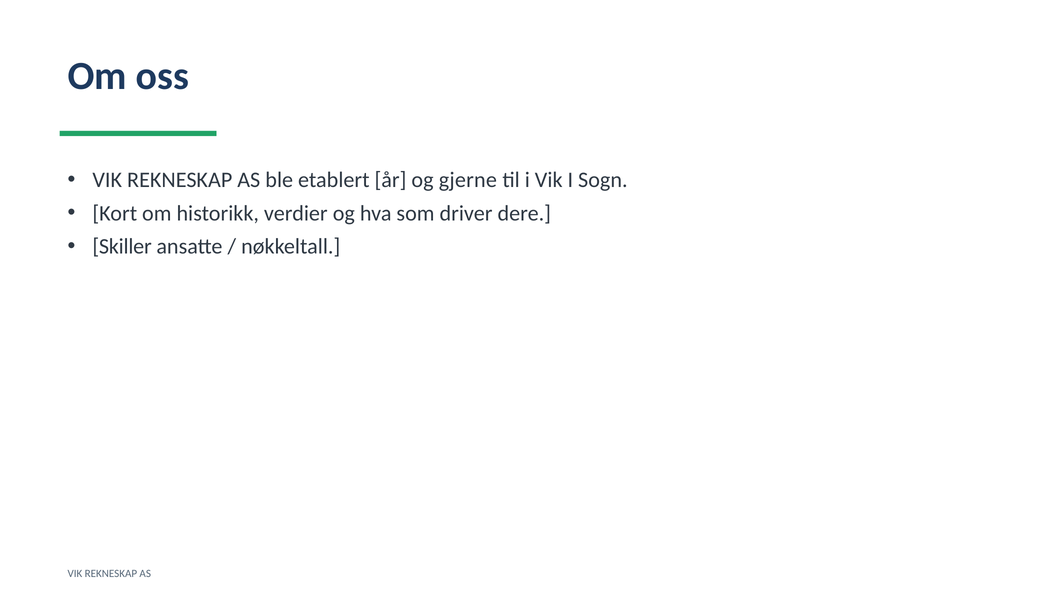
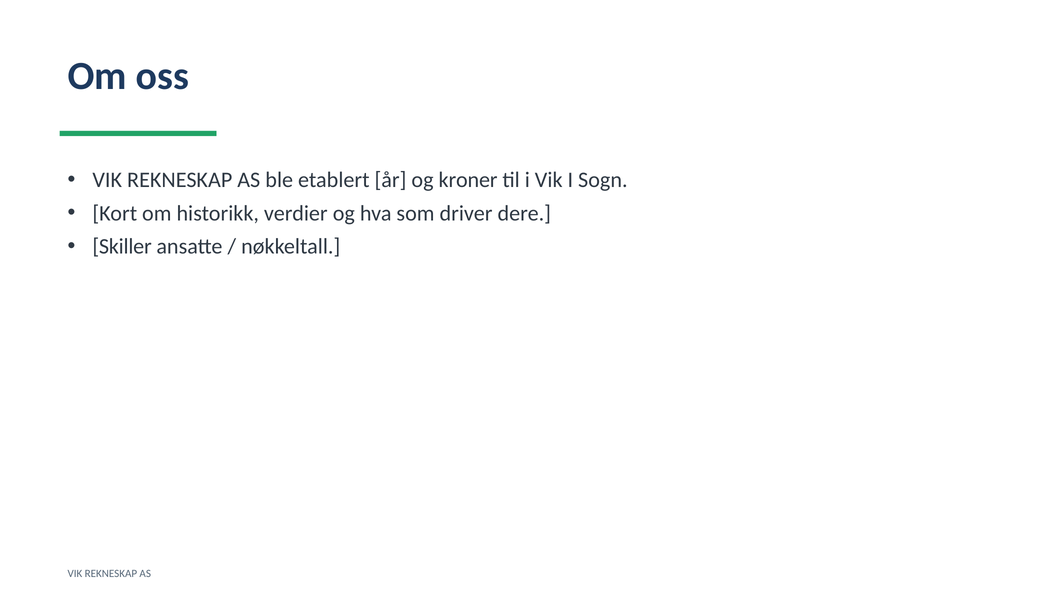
gjerne: gjerne -> kroner (468, 180)
